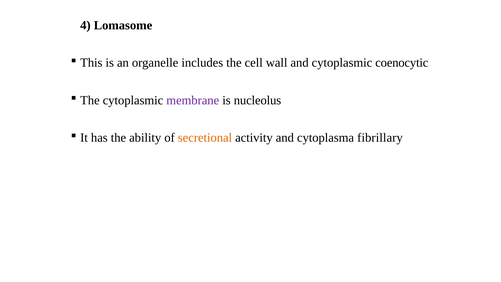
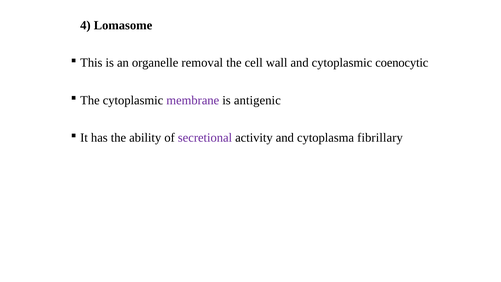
includes: includes -> removal (202, 63)
nucleolus: nucleolus -> antigenic (257, 100)
secretional colour: orange -> purple (205, 138)
